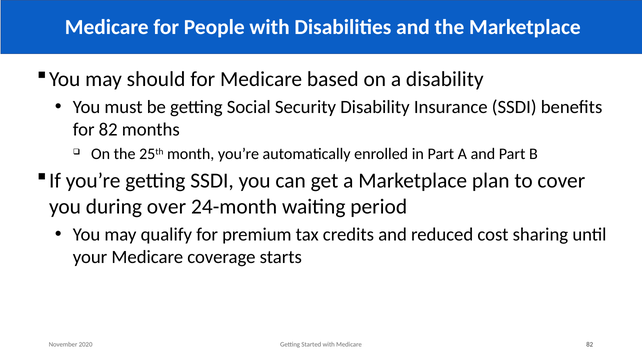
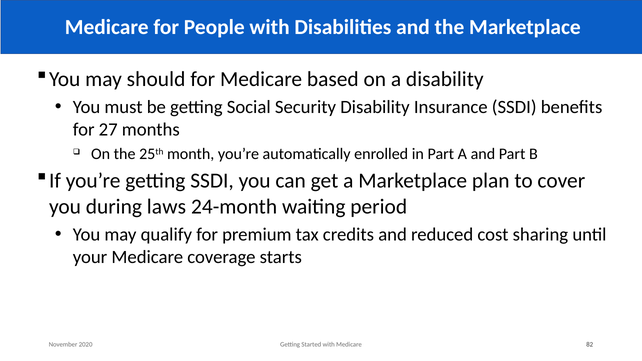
for 82: 82 -> 27 (108, 129)
over: over -> laws (166, 207)
